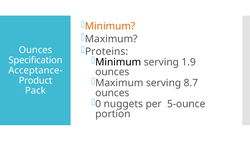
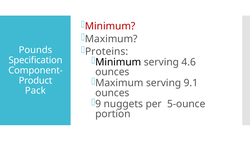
Minimum colour: orange -> red (110, 26)
Ounces: Ounces -> Pounds (35, 50)
1.9: 1.9 -> 4.6 (189, 62)
Acceptance-: Acceptance- -> Component- (36, 70)
8.7: 8.7 -> 9.1 (191, 83)
0: 0 -> 9 (98, 104)
